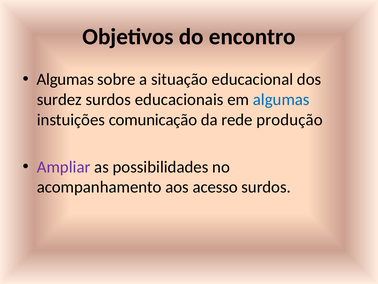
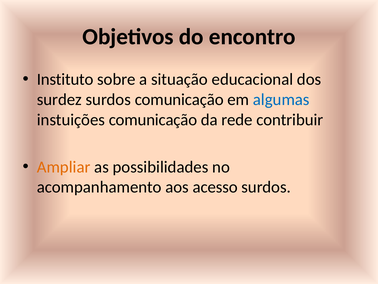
Algumas: Algumas -> Instituto (65, 79)
surdos educacionais: educacionais -> comunicação (179, 99)
produção: produção -> contribuir (290, 120)
Ampliar colour: purple -> orange (64, 167)
